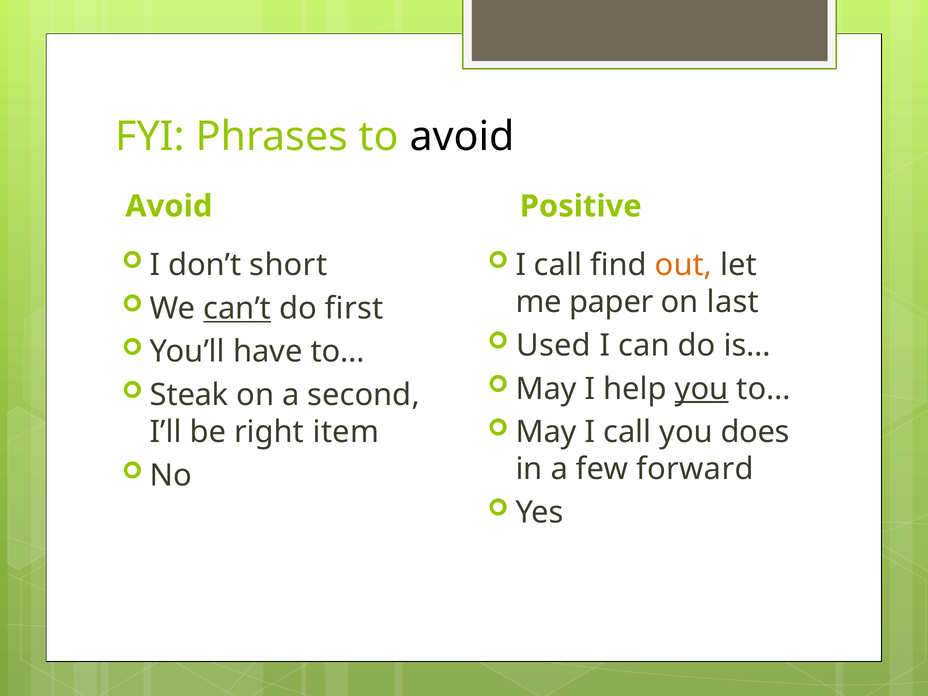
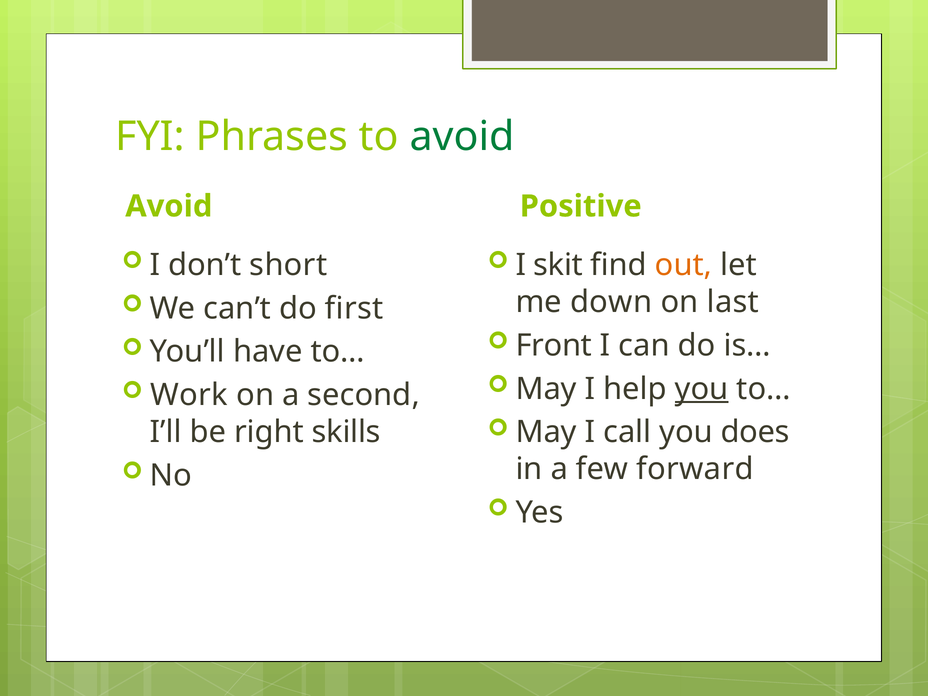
avoid colour: black -> green (462, 137)
call: call -> skit (558, 265)
paper: paper -> down (611, 302)
can’t underline: present -> none (237, 308)
Used: Used -> Front (554, 346)
Steak: Steak -> Work (189, 395)
item: item -> skills (346, 432)
